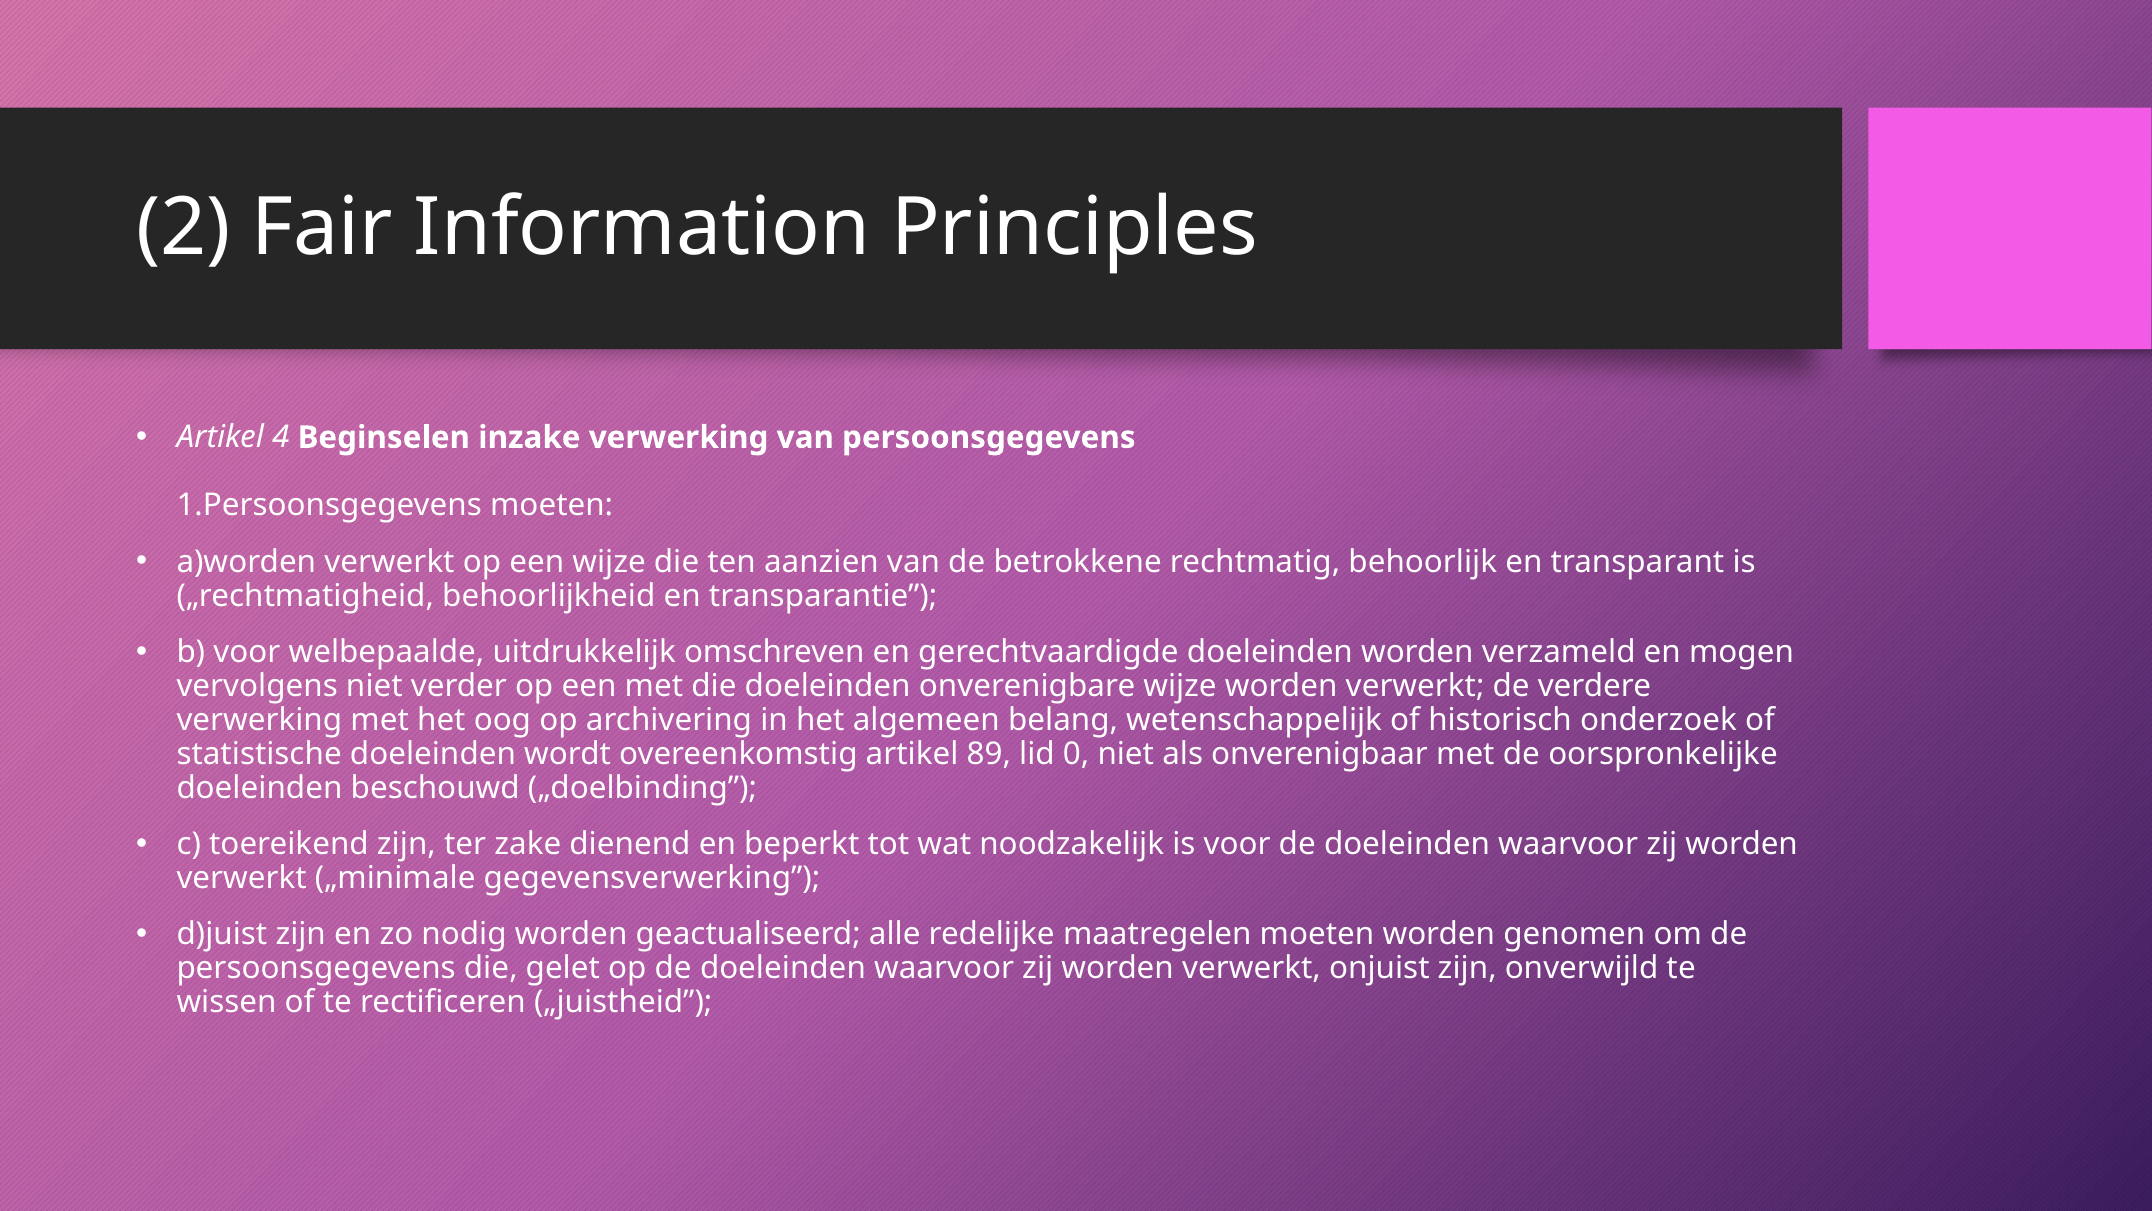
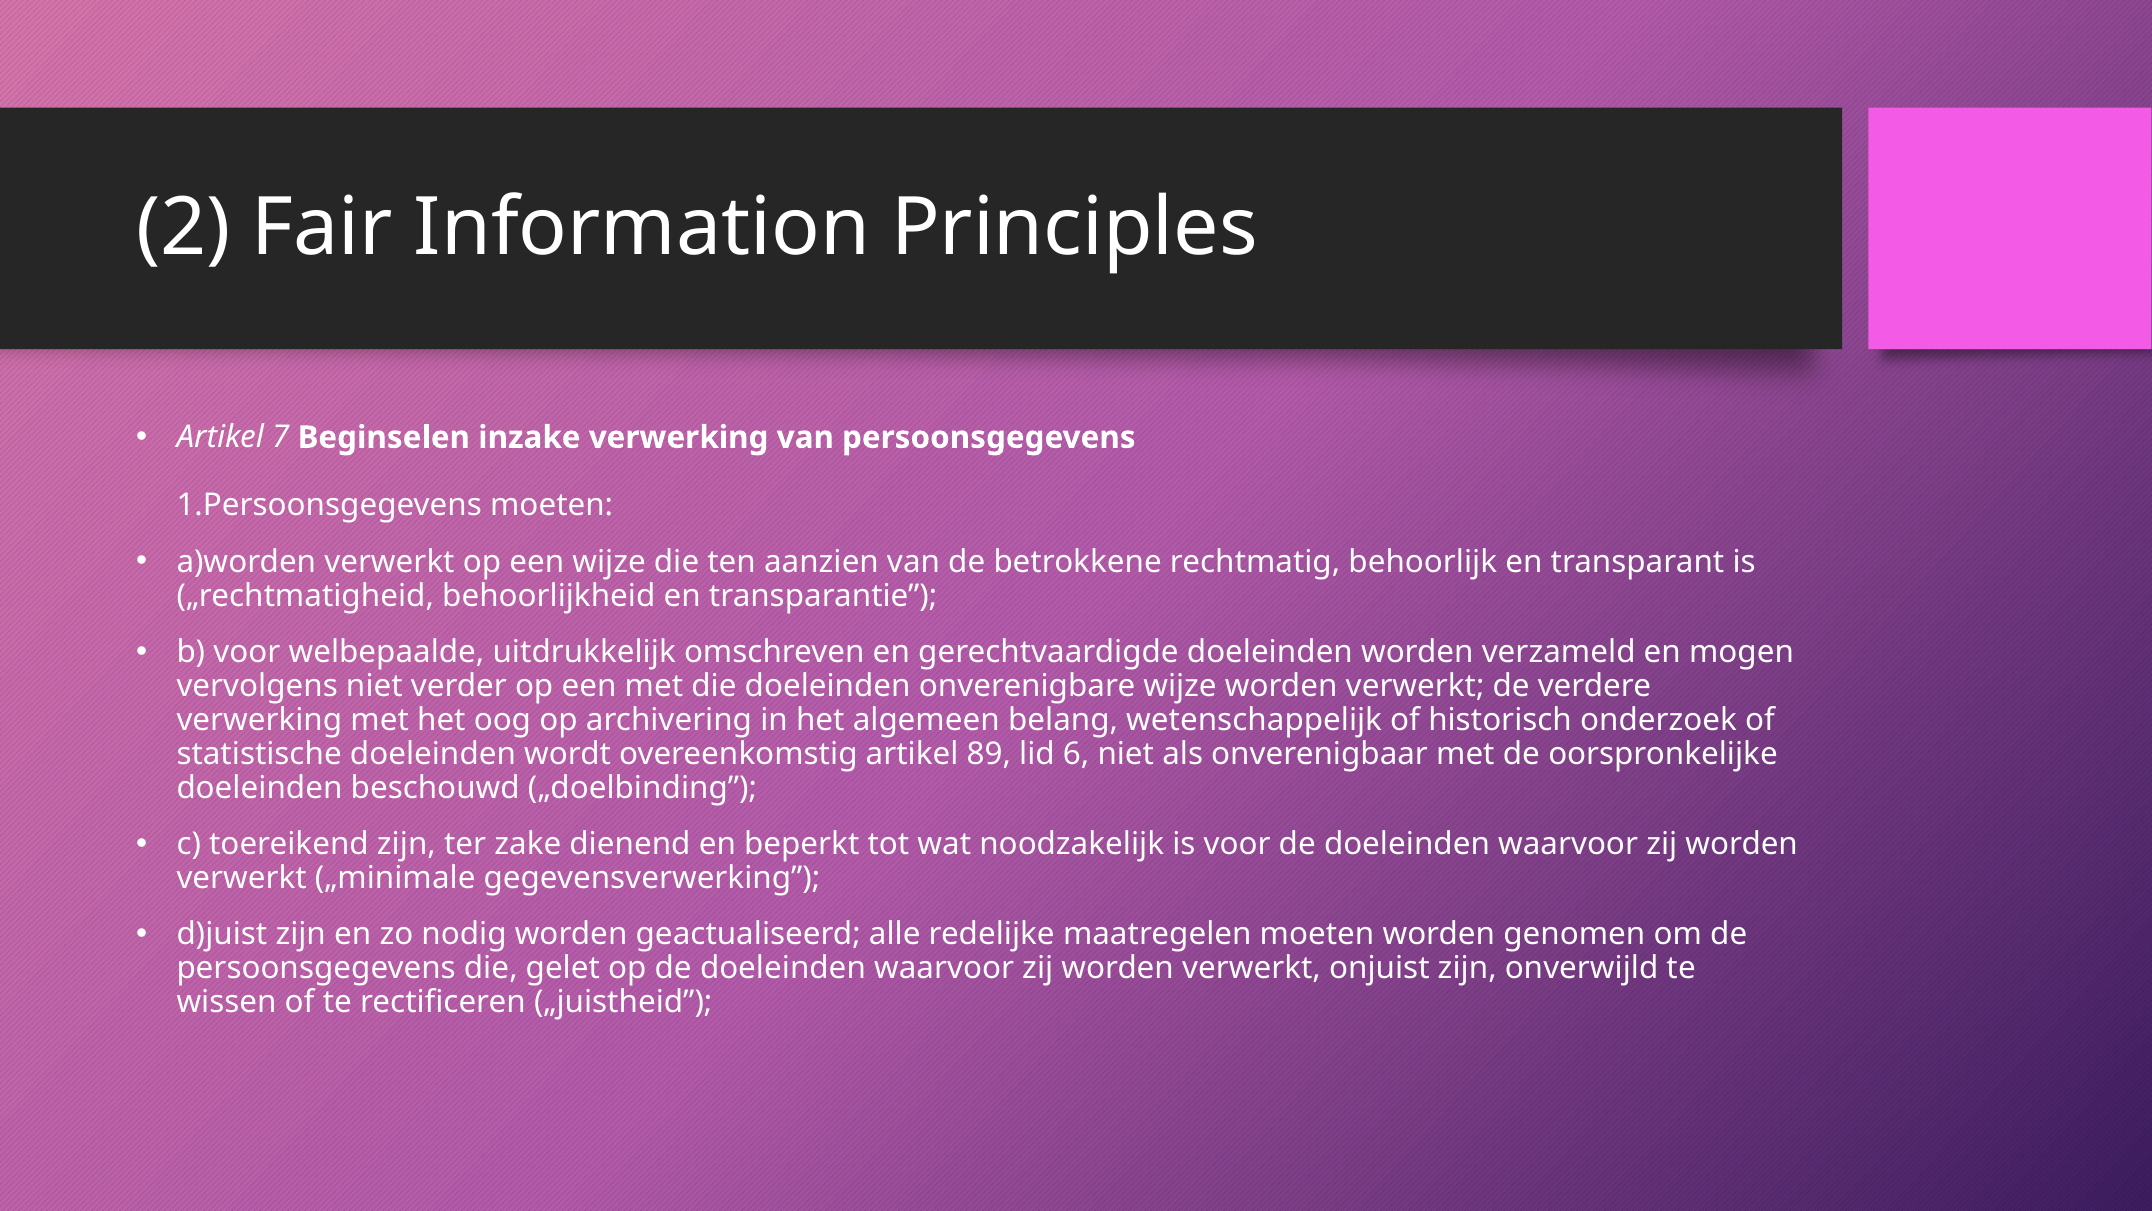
4: 4 -> 7 (281, 437)
0: 0 -> 6 (1076, 754)
